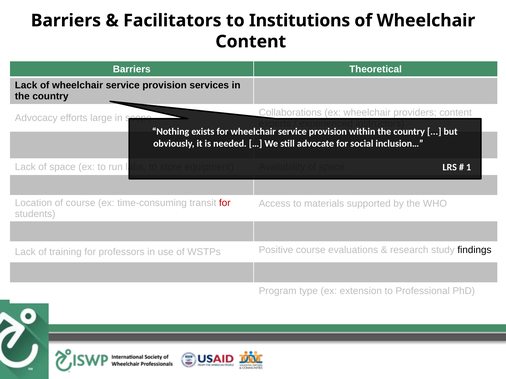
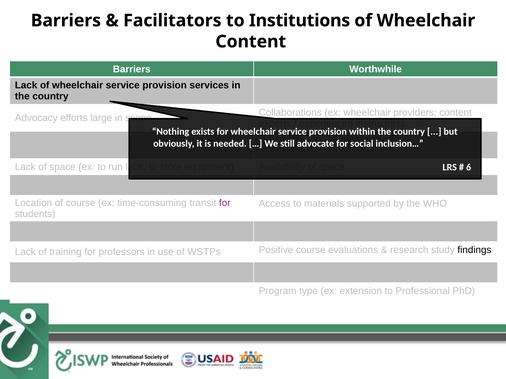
Theoretical: Theoretical -> Worthwhile (376, 69)
1: 1 -> 6 (469, 167)
for colour: red -> purple (225, 203)
